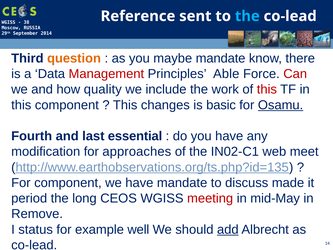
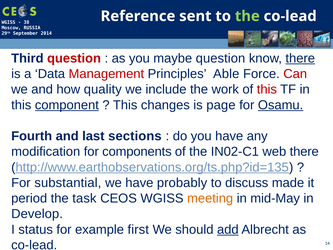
the colour: light blue -> light green (247, 16)
question colour: orange -> red (74, 58)
maybe mandate: mandate -> question (220, 58)
there underline: none -> present (300, 58)
component underline: none -> present (67, 105)
basic: basic -> page (221, 105)
essential: essential -> sections (135, 136)
approaches: approaches -> components (137, 152)
web meet: meet -> there (304, 152)
For component: component -> substantial (68, 183)
have mandate: mandate -> probably (182, 183)
long: long -> task (84, 198)
meeting colour: red -> orange (210, 198)
Remove: Remove -> Develop (37, 214)
well: well -> first (138, 229)
